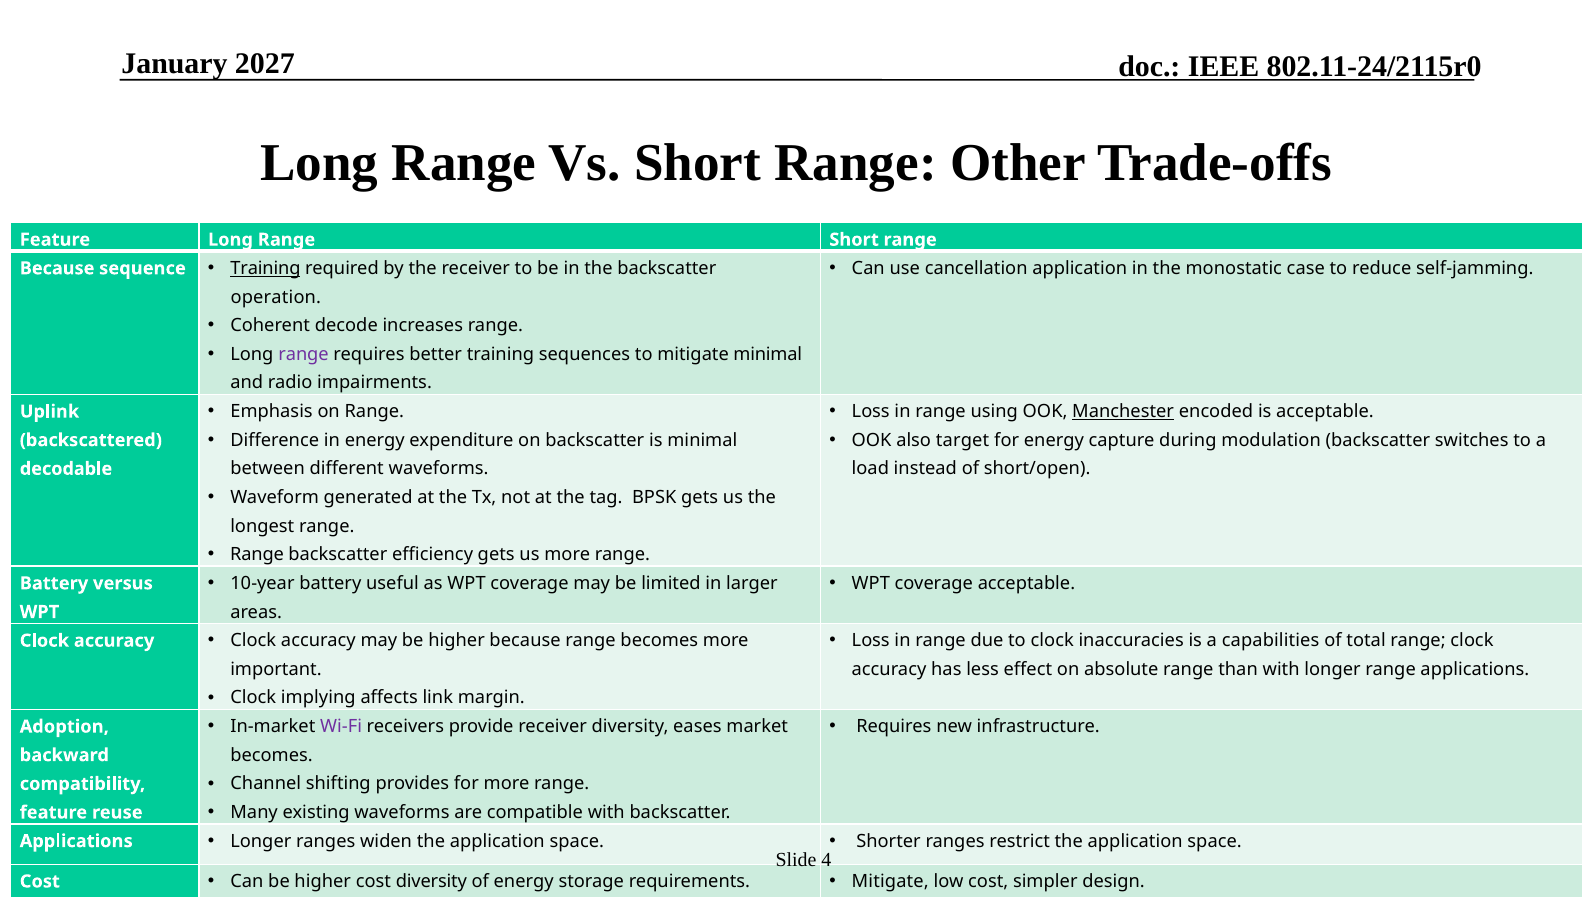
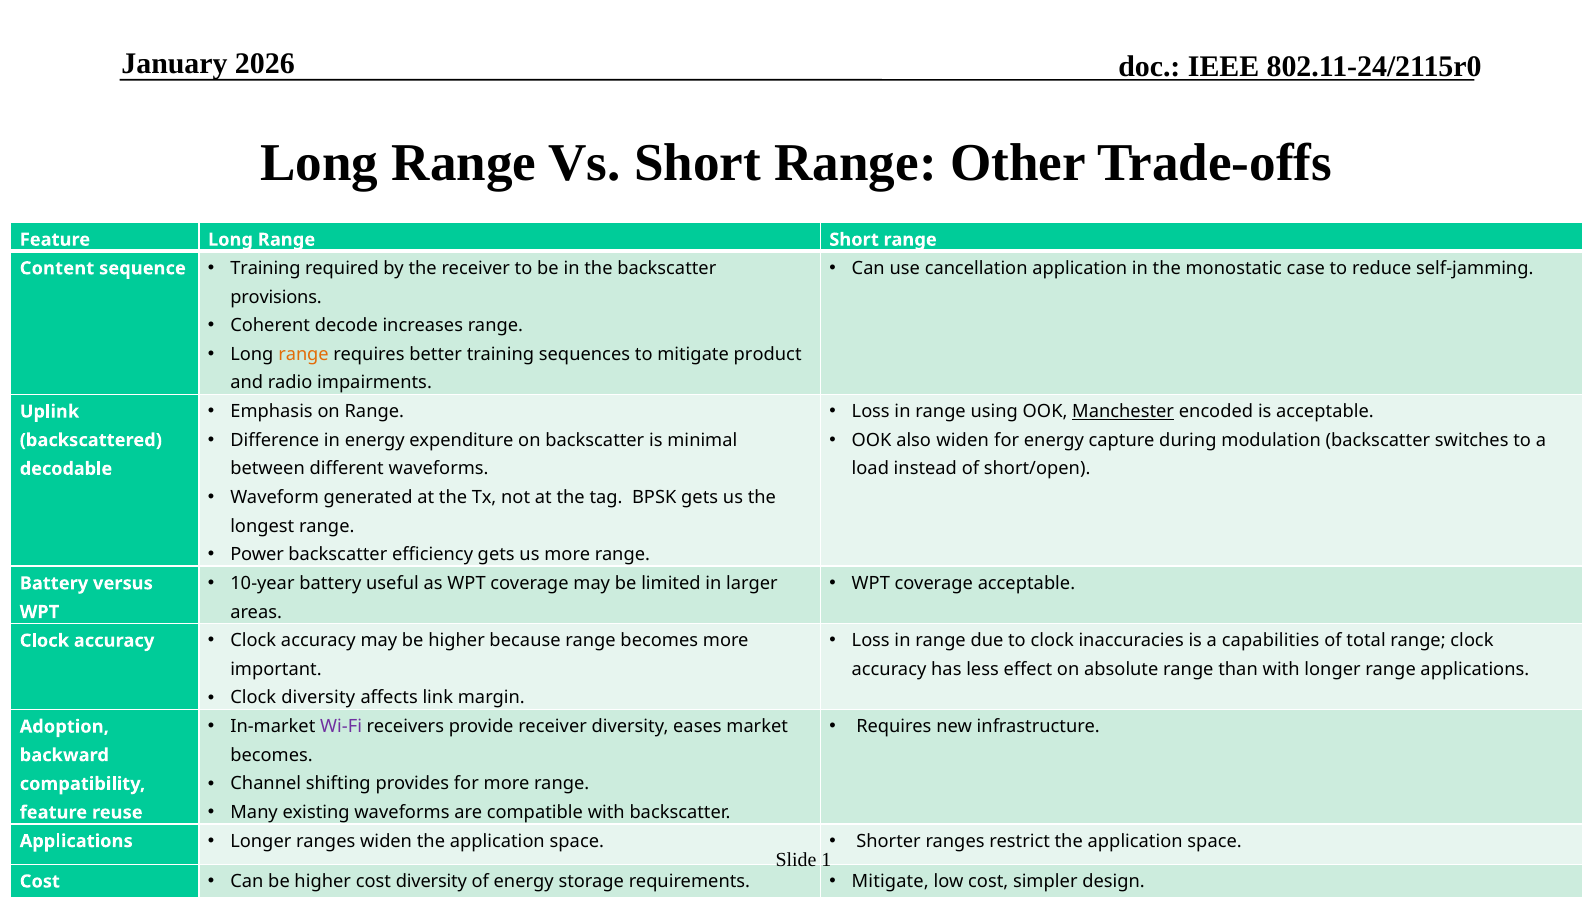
2027: 2027 -> 2026 (265, 63)
Because: Because -> Content (57, 268)
Training underline: present -> none (265, 268)
operation: operation -> provisions (276, 297)
range colour: purple -> orange (304, 354)
mitigate minimal: minimal -> product (768, 354)
also target: target -> widen (963, 440)
Range: Range -> Power (257, 554)
Clock implying: implying -> diversity (318, 698)
4: 4 -> 1 (826, 860)
